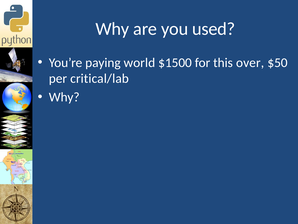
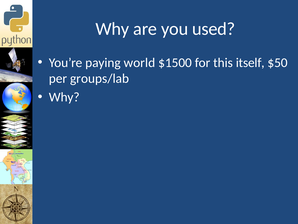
over: over -> itself (250, 63)
critical/lab: critical/lab -> groups/lab (100, 78)
